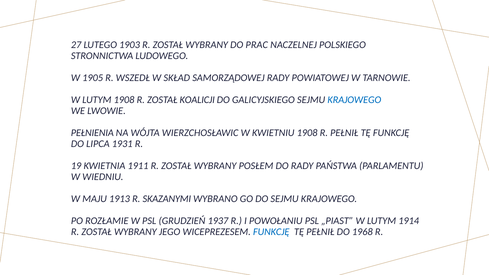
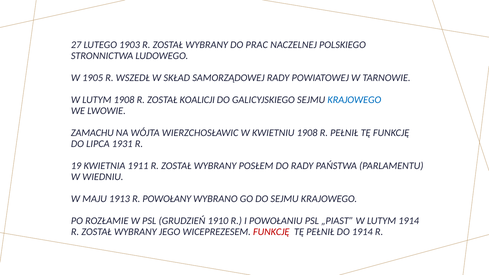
PEŁNIENIA: PEŁNIENIA -> ZAMACHU (92, 133)
SKAZANYMI: SKAZANYMI -> POWOŁANY (167, 199)
1937: 1937 -> 1910 (218, 221)
FUNKCJĘ colour: blue -> red (271, 232)
DO 1968: 1968 -> 1914 (362, 232)
